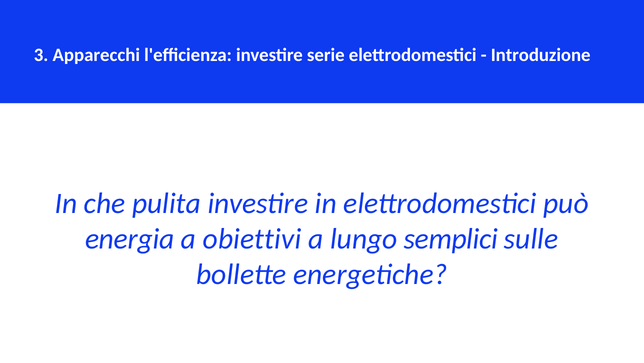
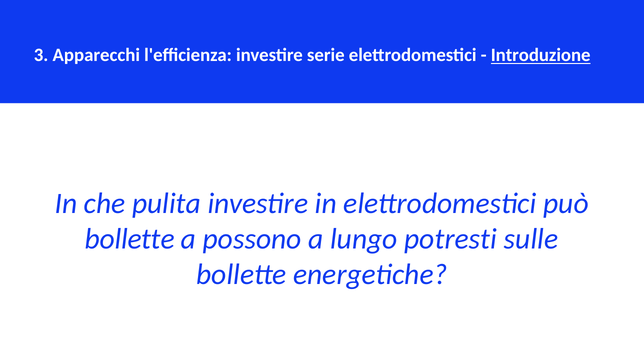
Introduzione underline: none -> present (541, 55)
energia: energia -> bollette (130, 239)
obiettivi: obiettivi -> possono (252, 239)
semplici: semplici -> potresti (451, 239)
